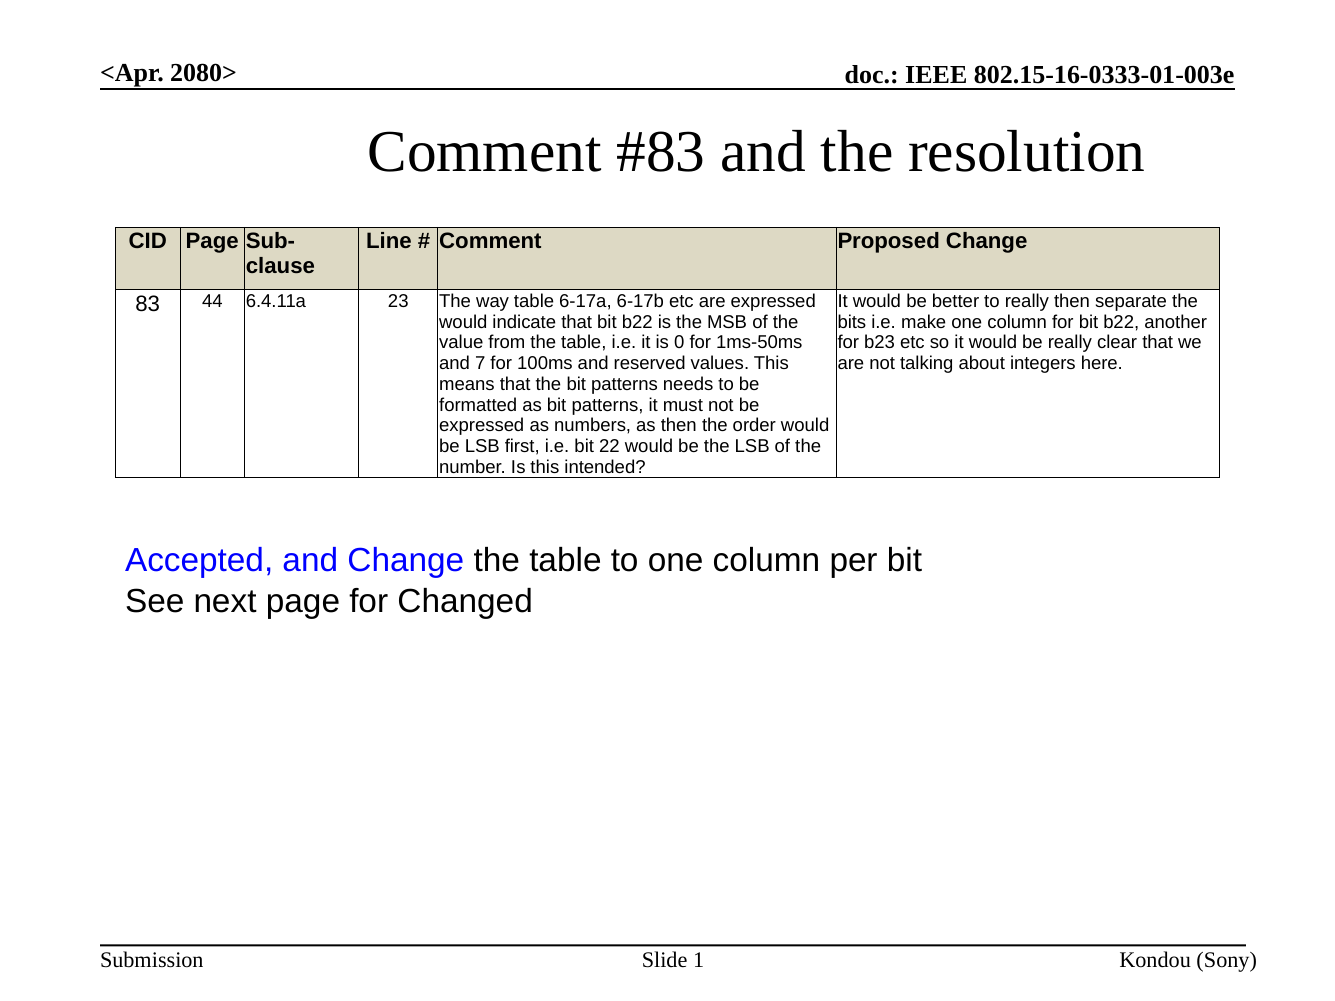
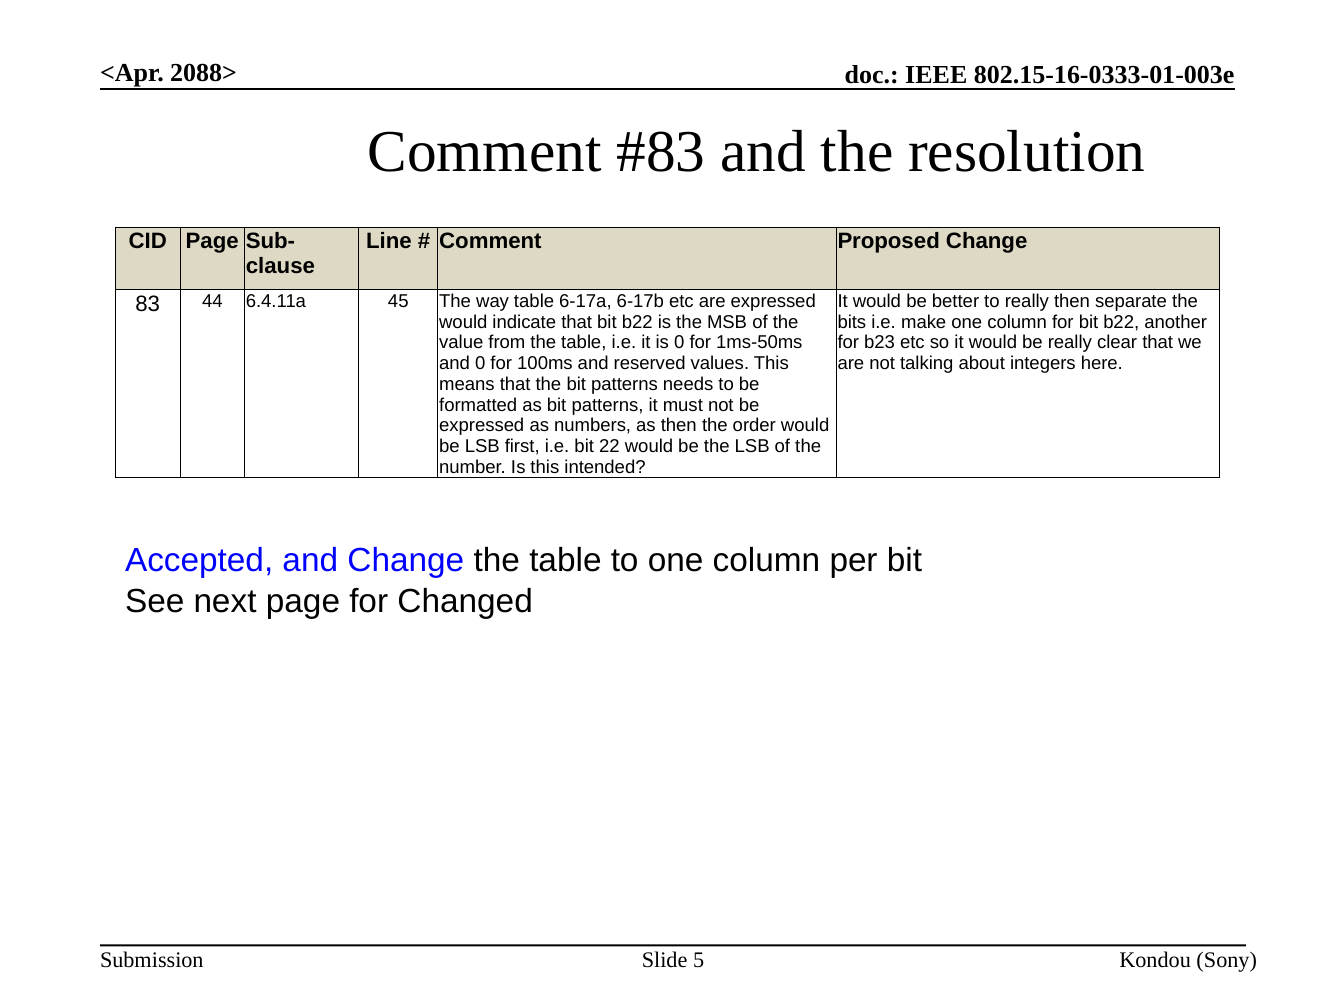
2080>: 2080> -> 2088> (204, 73)
23: 23 -> 45 (398, 301)
and 7: 7 -> 0 (480, 364)
1: 1 -> 5 (699, 960)
